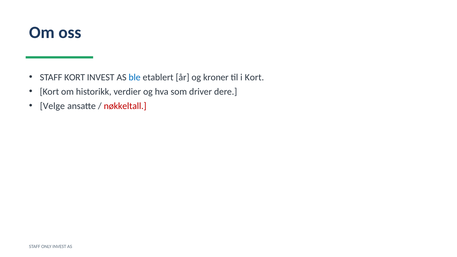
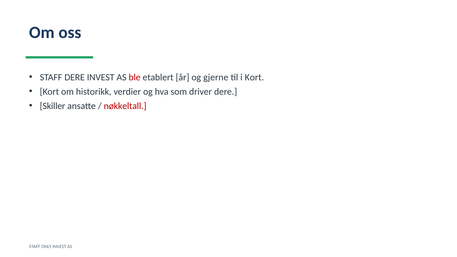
STAFF KORT: KORT -> DERE (75, 77)
ble colour: blue -> red (135, 77)
kroner: kroner -> gjerne (216, 77)
Velge: Velge -> Skiller (53, 106)
